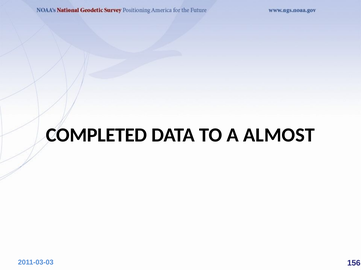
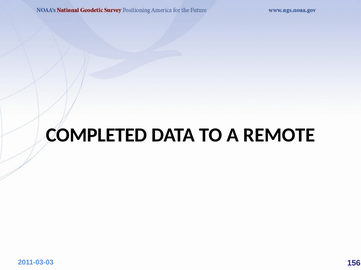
ALMOST: ALMOST -> REMOTE (279, 135)
